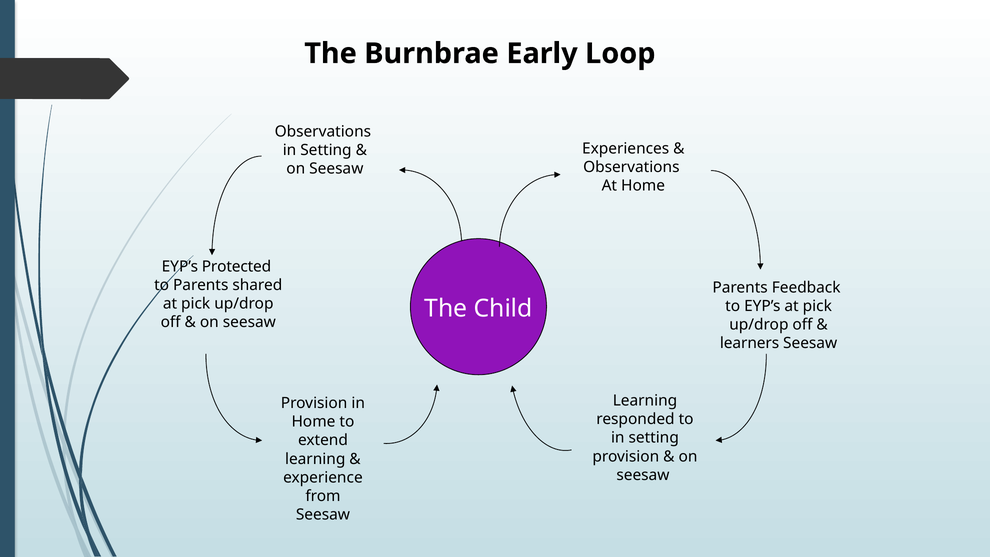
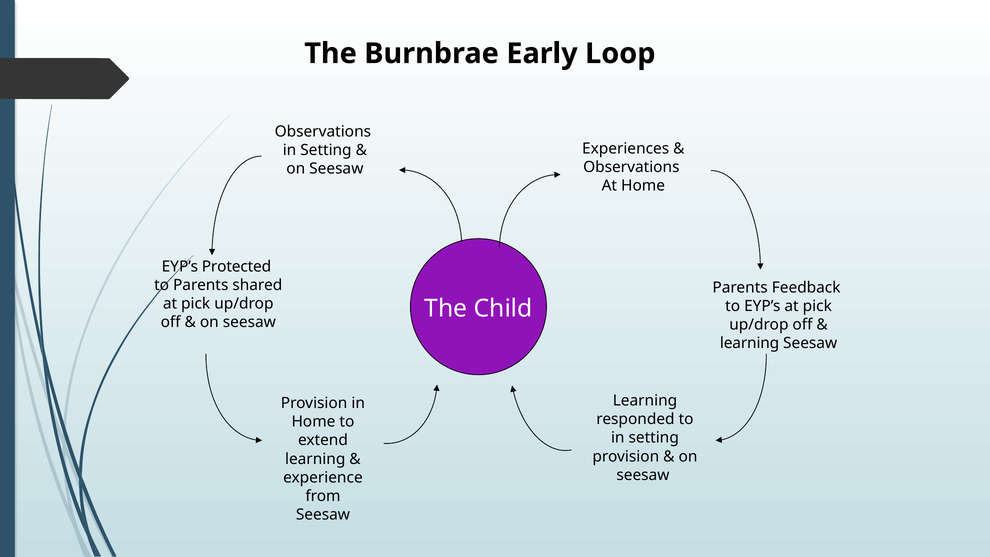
learners: learners -> learning (750, 343)
